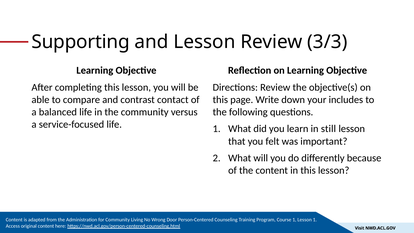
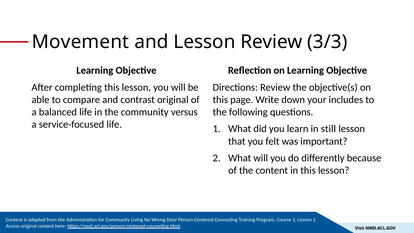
Supporting: Supporting -> Movement (80, 42)
contrast contact: contact -> original (173, 100)
